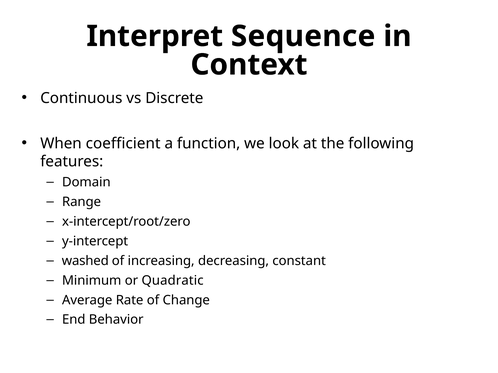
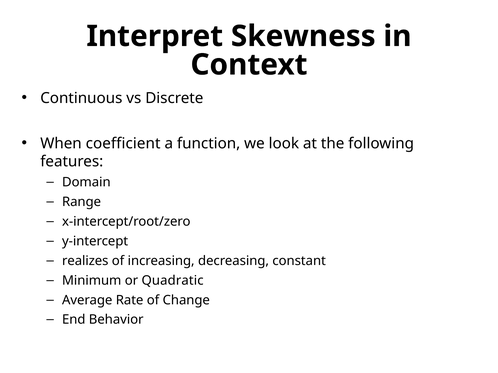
Sequence: Sequence -> Skewness (303, 36)
washed: washed -> realizes (85, 261)
